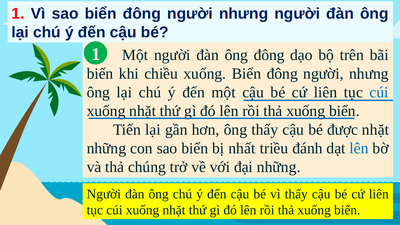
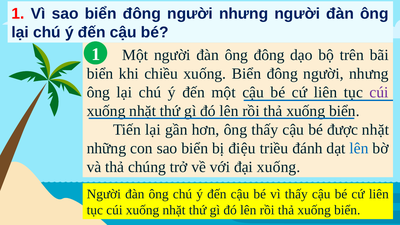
cúi colour: blue -> purple (379, 92)
nhất: nhất -> điệu (242, 148)
đại những: những -> xuống (279, 167)
